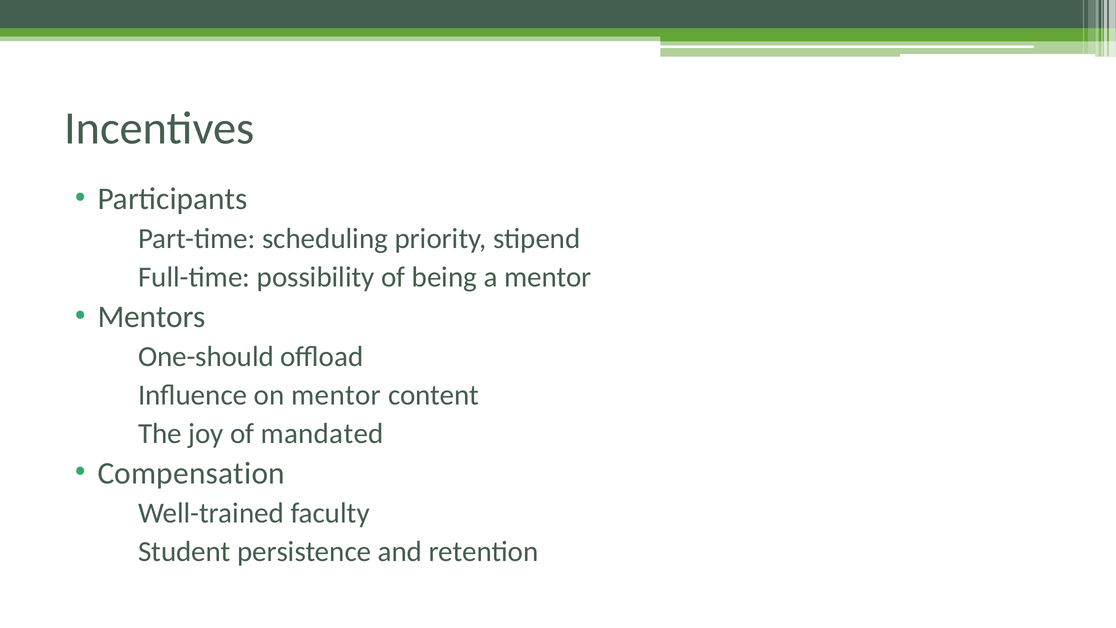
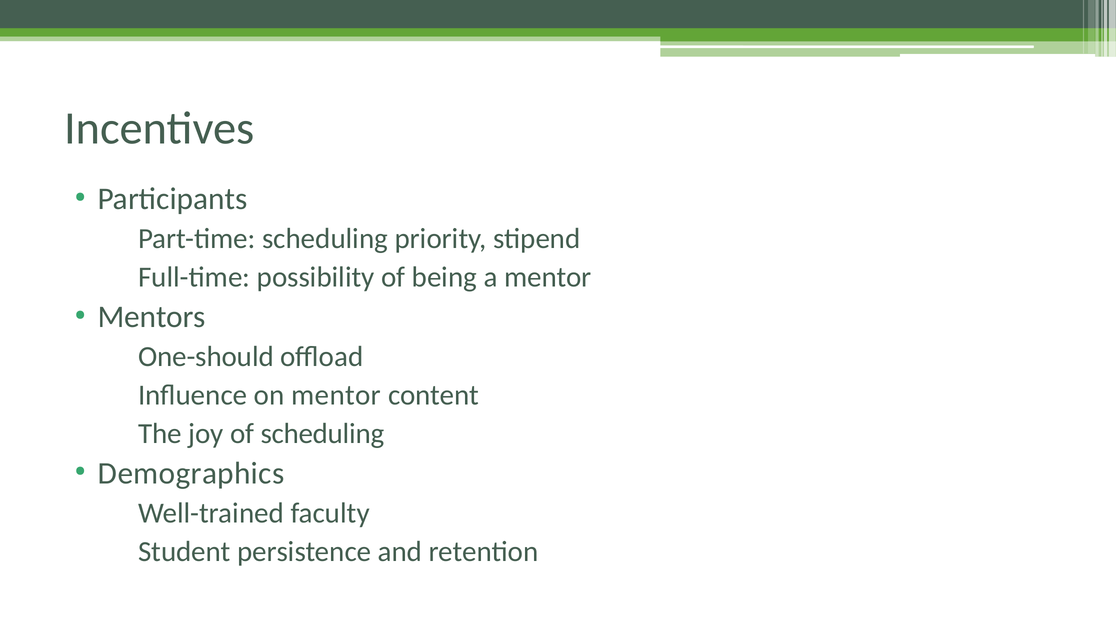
of mandated: mandated -> scheduling (322, 433)
Compensation: Compensation -> Demographics (191, 473)
